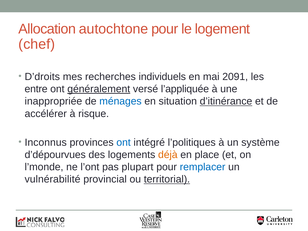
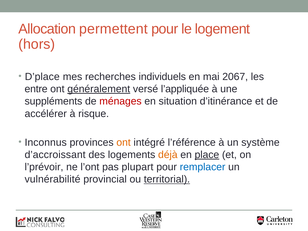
autochtone: autochtone -> permettent (113, 29)
chef: chef -> hors (37, 44)
D’droits: D’droits -> D’place (42, 77)
2091: 2091 -> 2067 (235, 77)
inappropriée: inappropriée -> suppléments (53, 101)
ménages colour: blue -> red (120, 101)
d’itinérance underline: present -> none (226, 101)
ont colour: blue -> orange (124, 142)
l’politiques: l’politiques -> l’référence (192, 142)
d’dépourvues: d’dépourvues -> d’accroissant (55, 155)
place underline: none -> present (207, 155)
l’monde: l’monde -> l’prévoir (44, 167)
